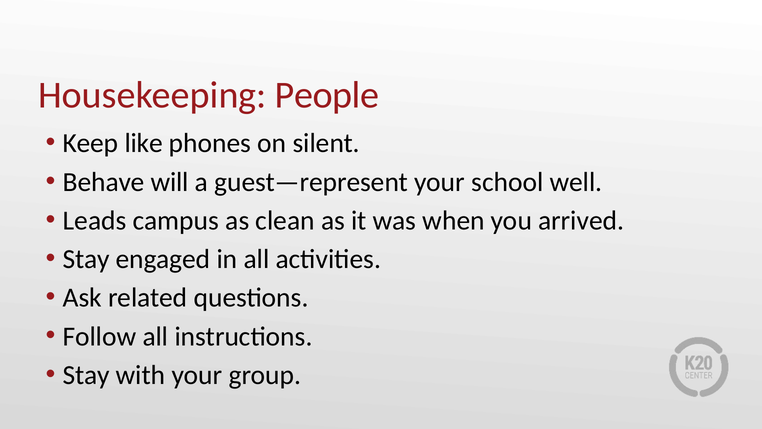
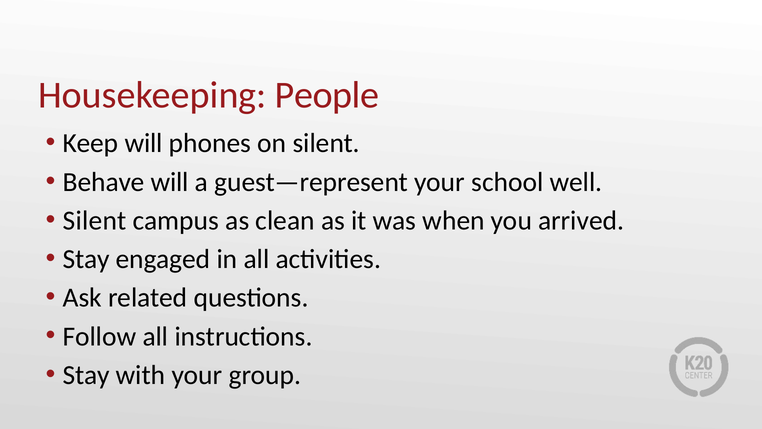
Keep like: like -> will (144, 143)
Leads: Leads -> Silent (95, 220)
